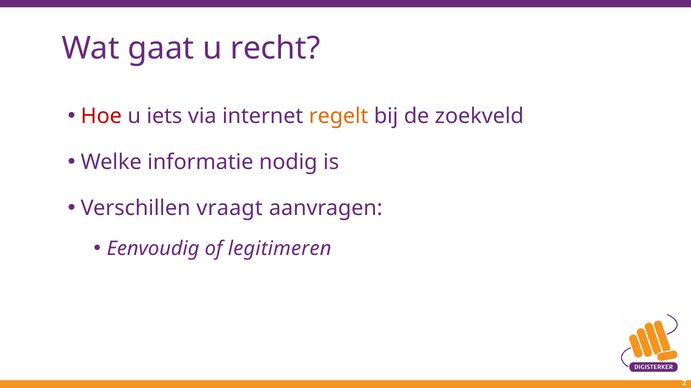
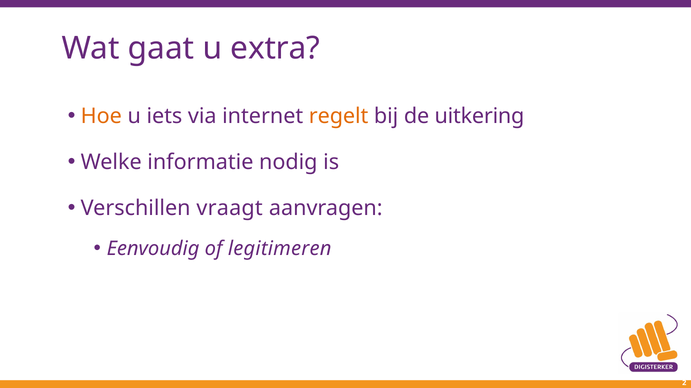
recht: recht -> extra (275, 48)
Hoe colour: red -> orange (101, 116)
zoekveld: zoekveld -> uitkering (480, 116)
